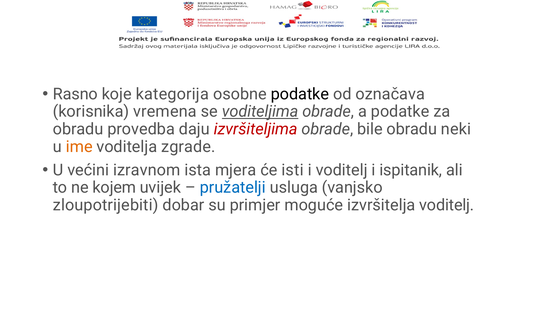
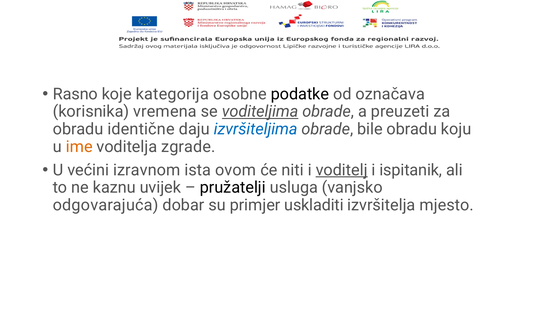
a podatke: podatke -> preuzeti (400, 112)
provedba: provedba -> identične (141, 129)
izvršiteljima colour: red -> blue (256, 129)
neki: neki -> koju (456, 129)
mjera: mjera -> ovom (236, 170)
isti: isti -> niti (293, 170)
voditelj underline: none -> present (342, 170)
kojem: kojem -> kaznu (114, 188)
pružatelji colour: blue -> black (233, 188)
zloupotrijebiti: zloupotrijebiti -> odgovarajuća (106, 205)
moguće: moguće -> uskladiti (314, 205)
izvršitelja voditelj: voditelj -> mjesto (447, 205)
